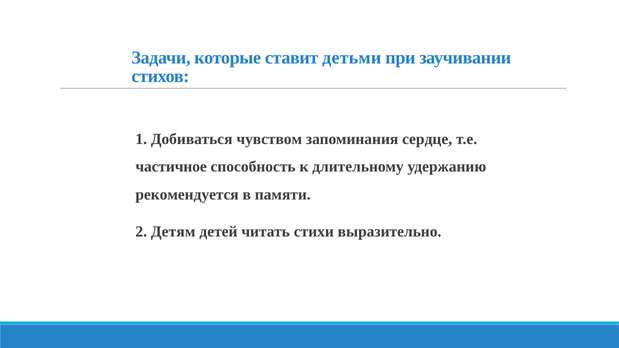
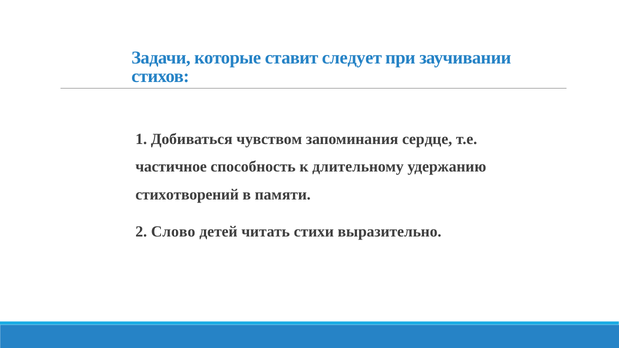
детьми: детьми -> следует (352, 58)
рекомендуется: рекомендуется -> стихотворений (187, 195)
Детям: Детям -> Слово (173, 232)
